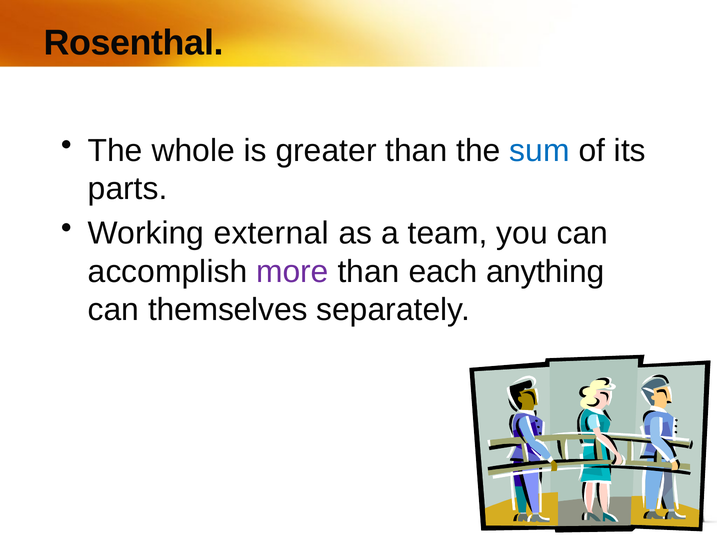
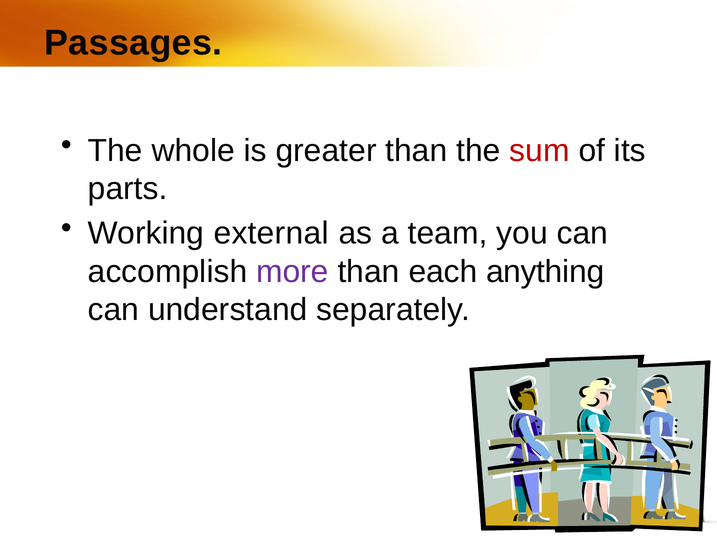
Rosenthal: Rosenthal -> Passages (133, 43)
sum colour: blue -> red (540, 150)
themselves: themselves -> understand (228, 310)
